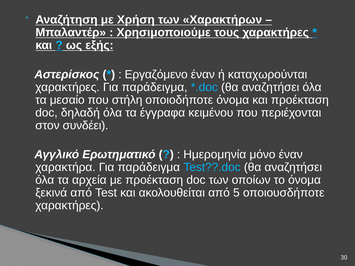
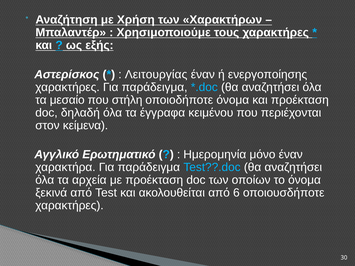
Εργαζόμενο: Εργαζόμενο -> Λειτουργίας (156, 74)
καταχωρούνται: καταχωρούνται -> ενεργοποίησης (268, 74)
συνδέει: συνδέει -> κείμενα (85, 126)
5: 5 -> 6 (236, 193)
